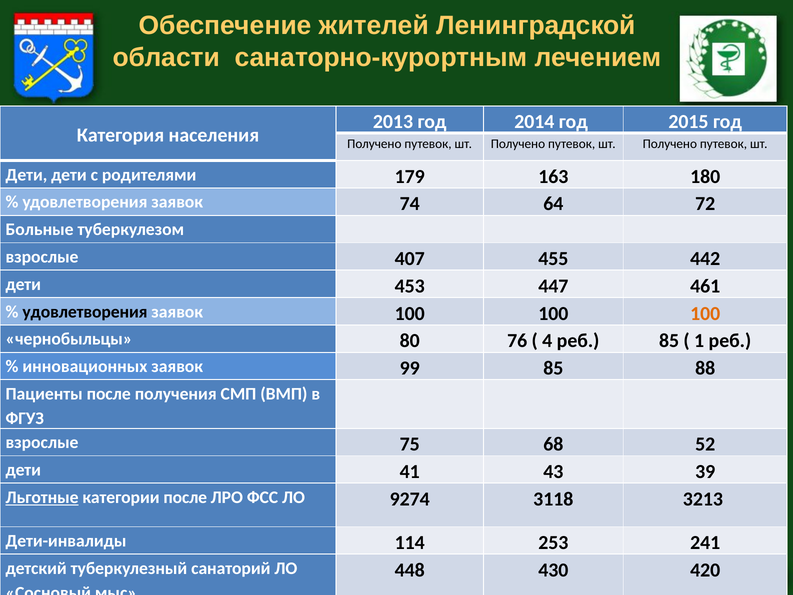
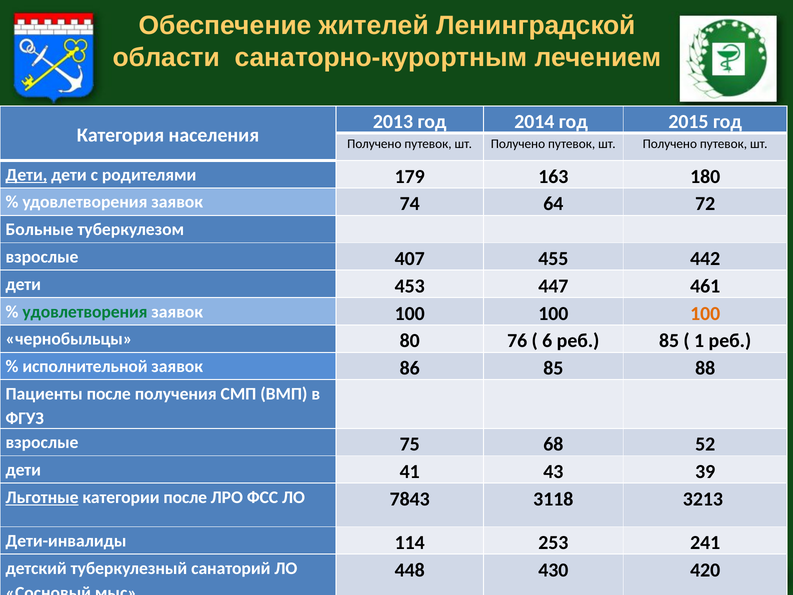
Дети underline: none -> present (26, 175)
удовлетворения colour: black -> green (85, 312)
4: 4 -> 6 (547, 341)
инновационных: инновационных -> исполнительной (85, 366)
99: 99 -> 86 (410, 368)
9274: 9274 -> 7843 (410, 499)
